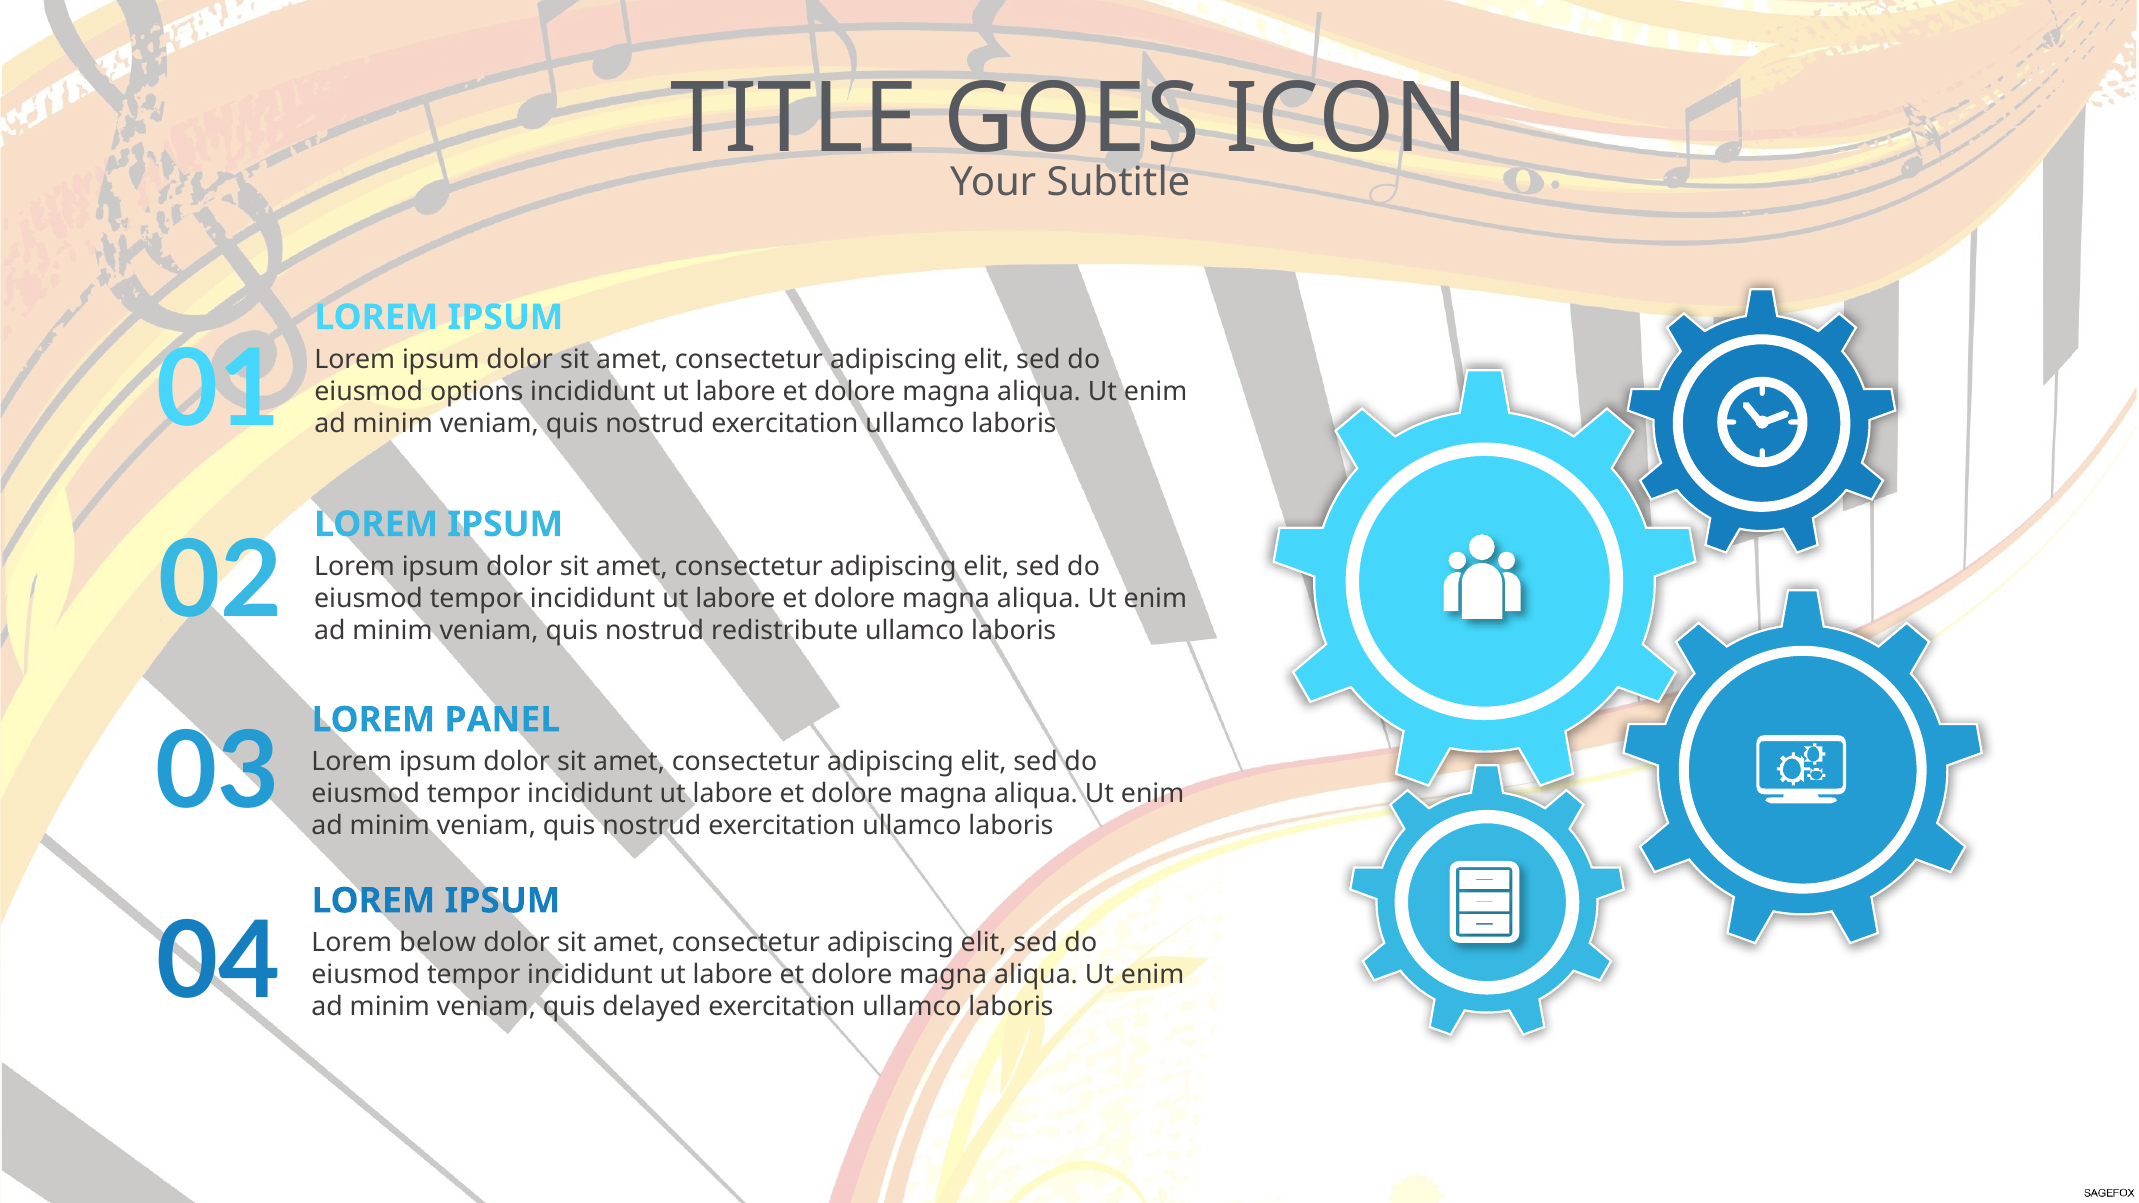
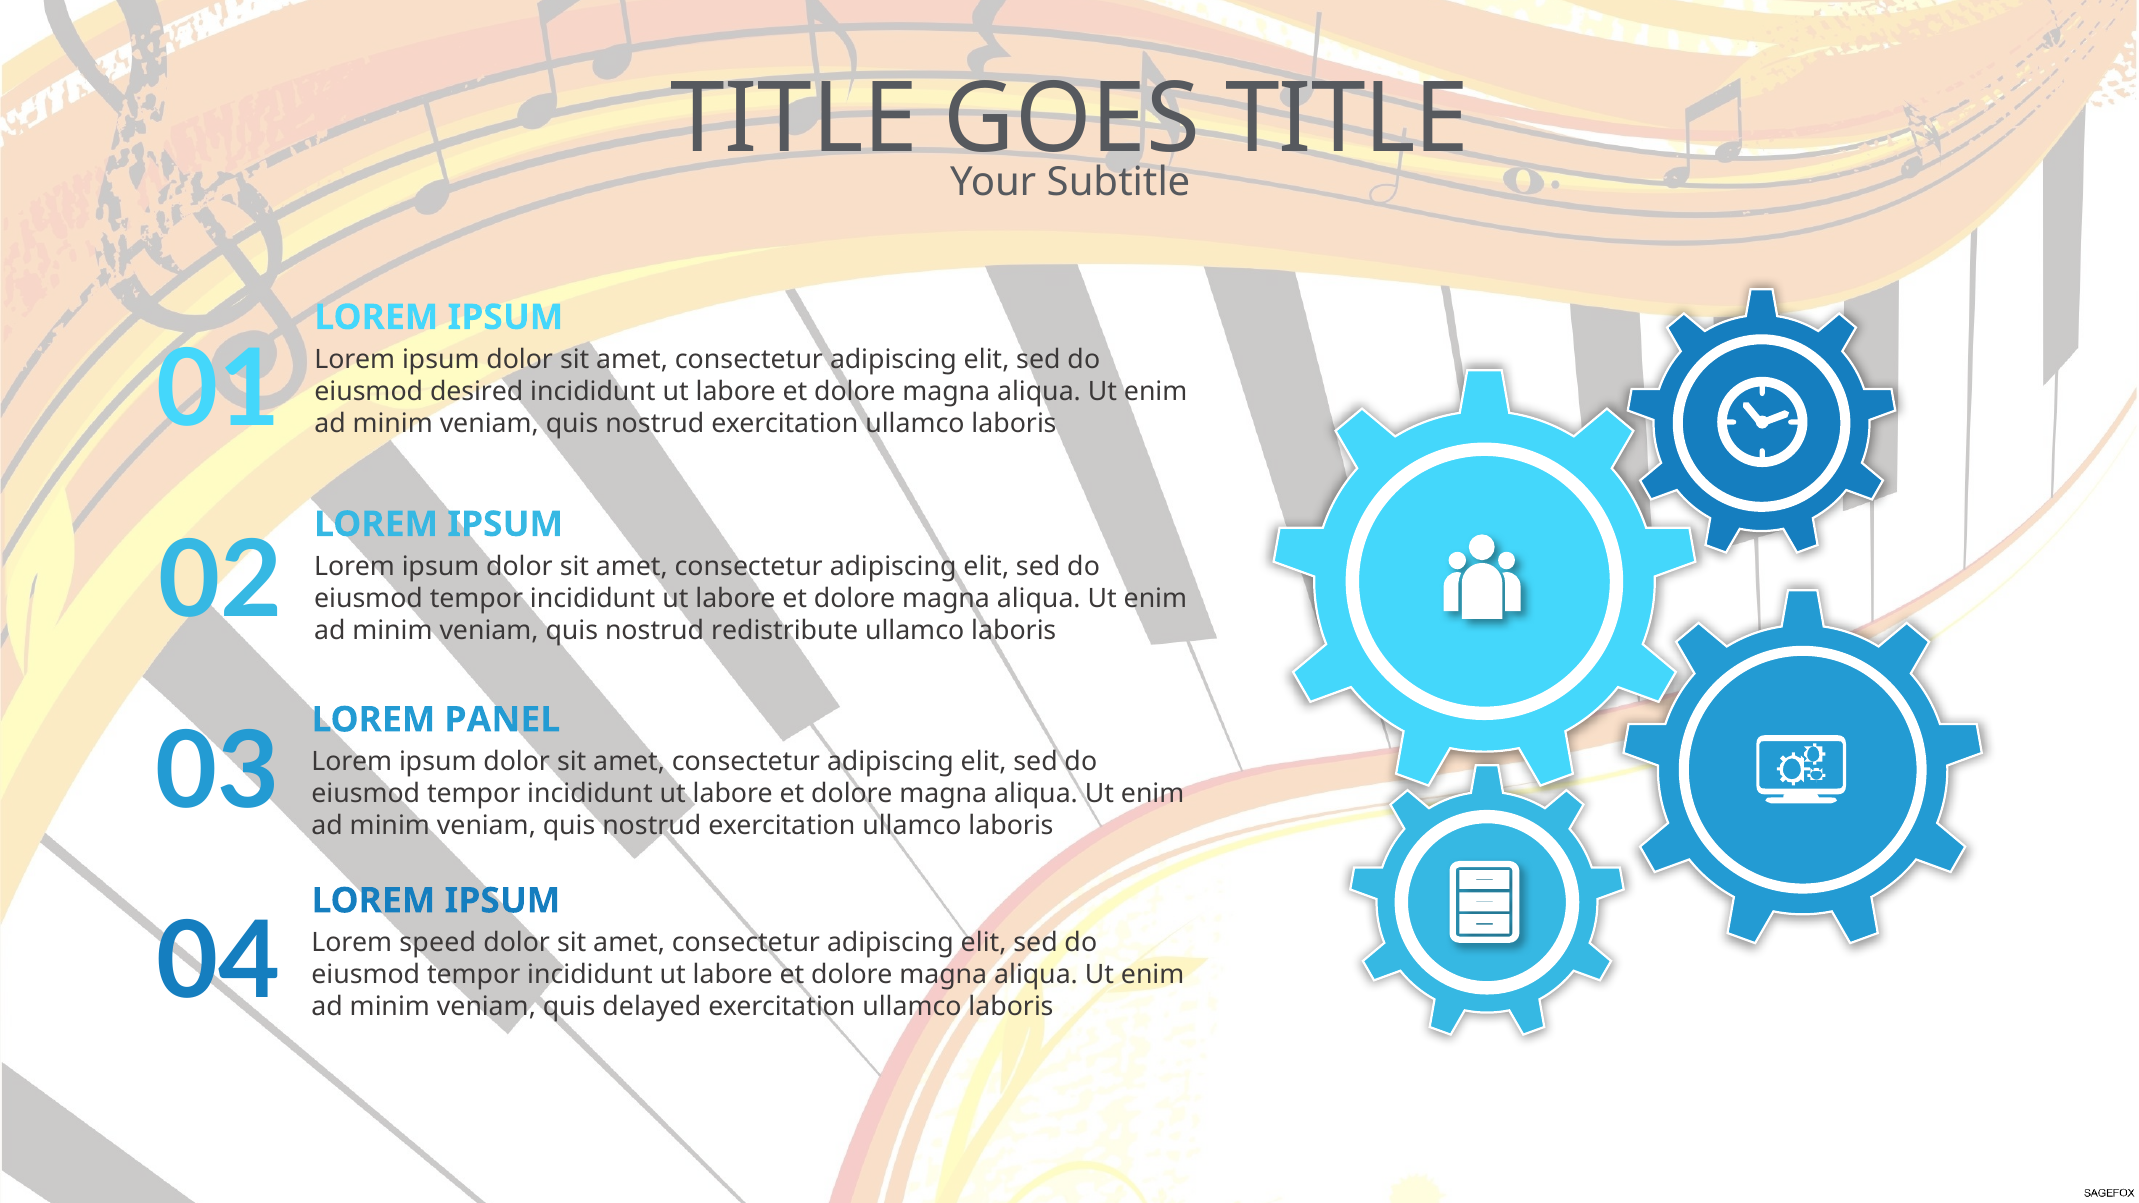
ICON: ICON -> TITLE (1347, 119)
options: options -> desired (477, 392)
below: below -> speed (438, 943)
